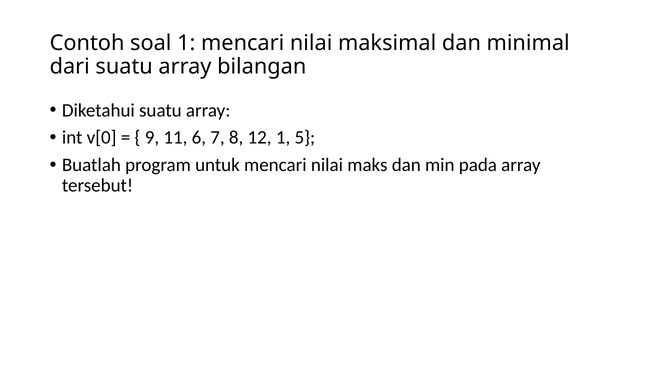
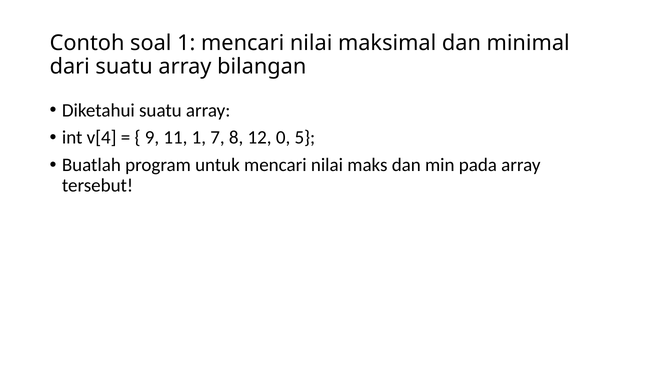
v[0: v[0 -> v[4 (102, 138)
11 6: 6 -> 1 (199, 138)
12 1: 1 -> 0 (283, 138)
